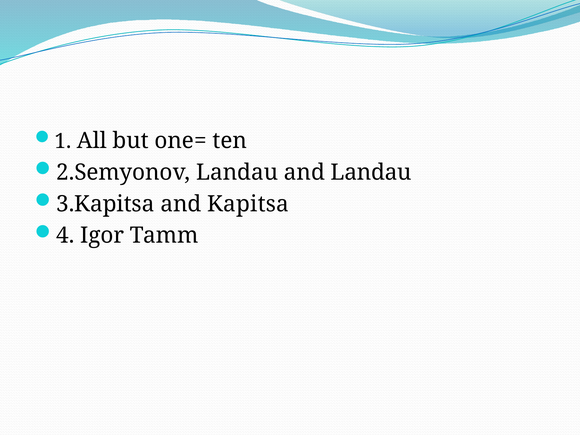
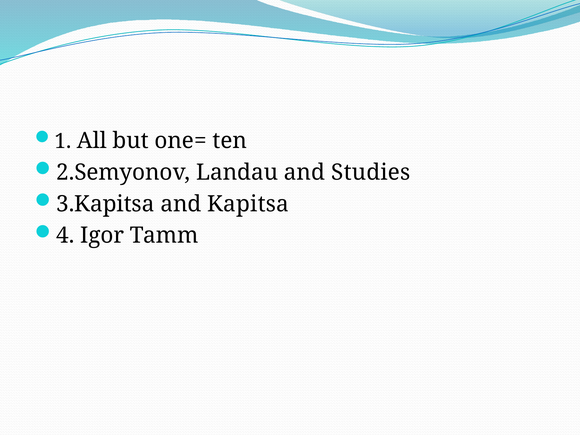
and Landau: Landau -> Studies (371, 172)
